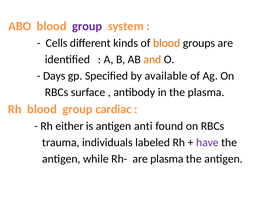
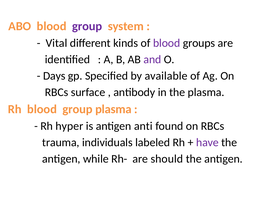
Cells: Cells -> Vital (57, 43)
blood colour: orange -> purple (167, 43)
and colour: orange -> purple (152, 59)
group cardiac: cardiac -> plasma (113, 109)
either: either -> hyper (69, 126)
are plasma: plasma -> should (167, 159)
